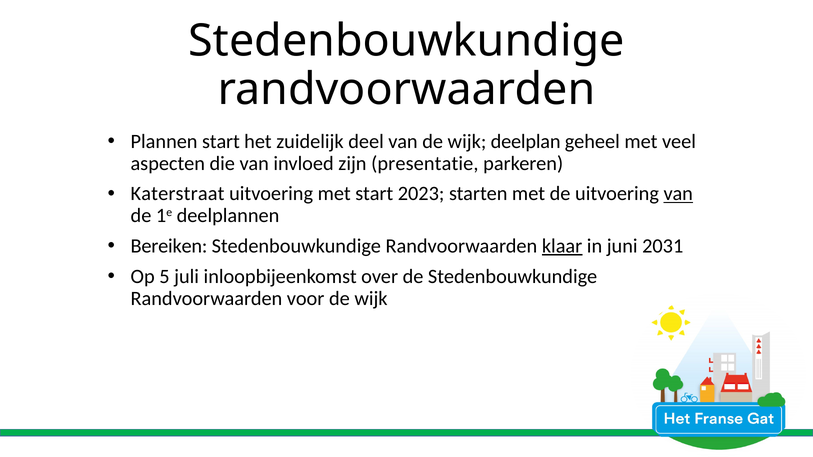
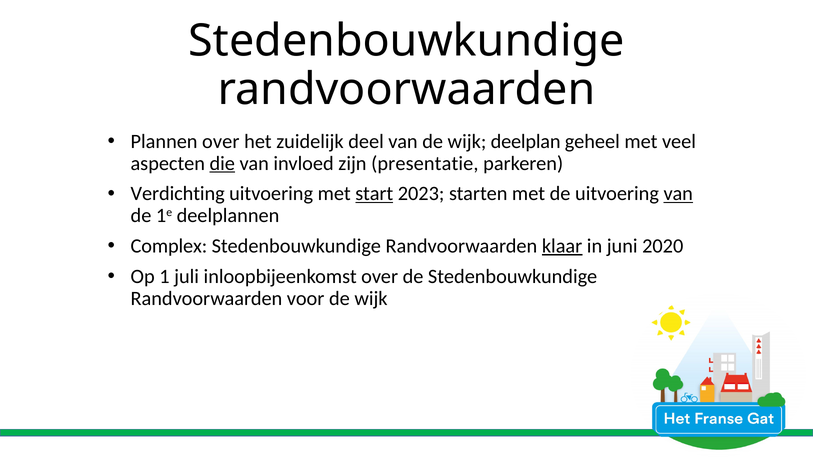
Plannen start: start -> over (221, 142)
die underline: none -> present (222, 163)
Katerstraat: Katerstraat -> Verdichting (178, 194)
start underline: none -> present (374, 194)
Bereiken: Bereiken -> Complex (169, 246)
2031: 2031 -> 2020 (663, 246)
5: 5 -> 1 (164, 277)
